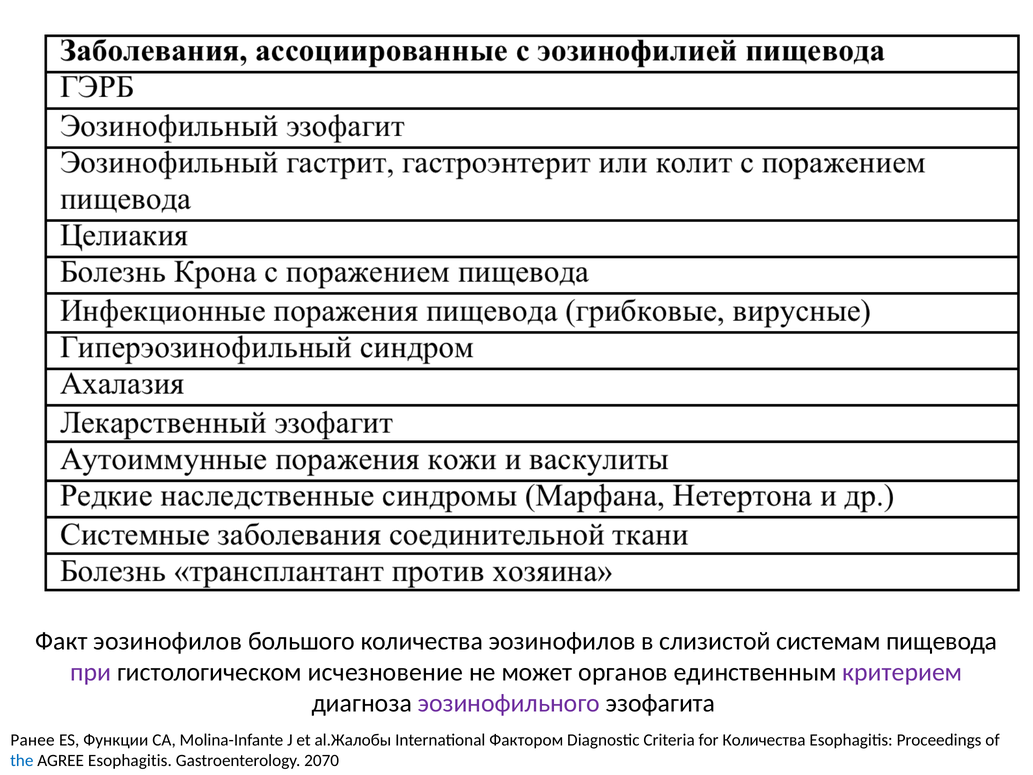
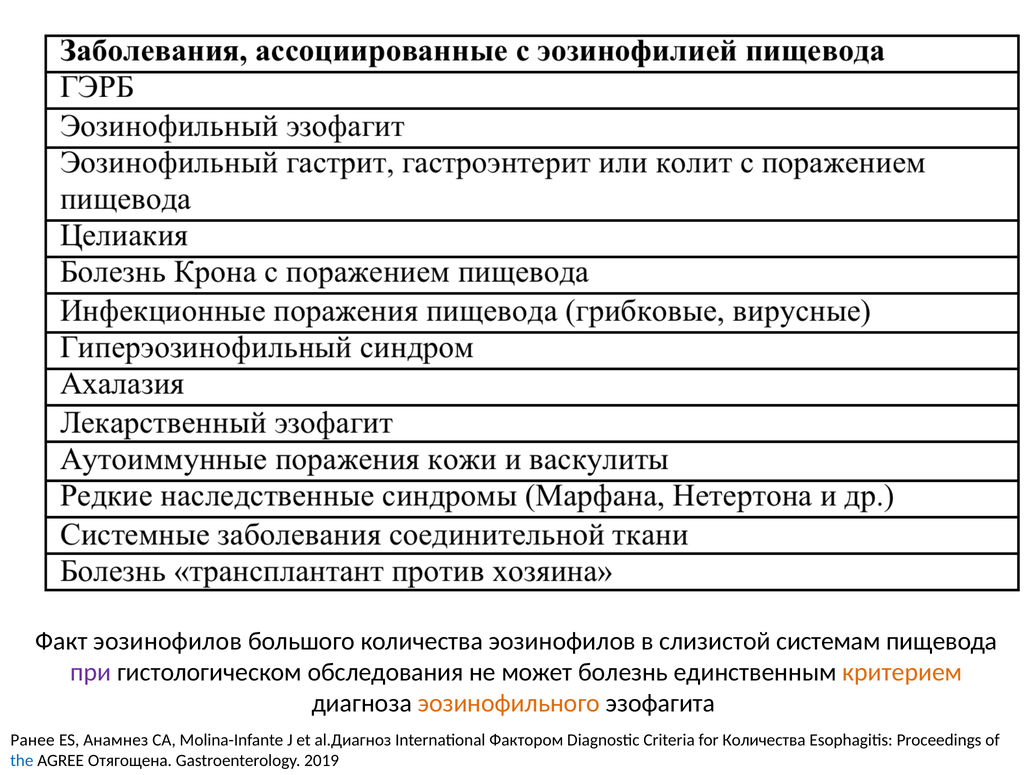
исчезновение: исчезновение -> обследования (385, 672)
органов: органов -> болезнь (623, 672)
критерием colour: purple -> orange (902, 672)
эозинофильного colour: purple -> orange (509, 703)
Функции: Функции -> Анамнез (116, 740)
al.Жалобы: al.Жалобы -> al.Диагноз (353, 740)
AGREE Esophagitis: Esophagitis -> Отягощена (130, 760)
2070: 2070 -> 2019 (322, 760)
